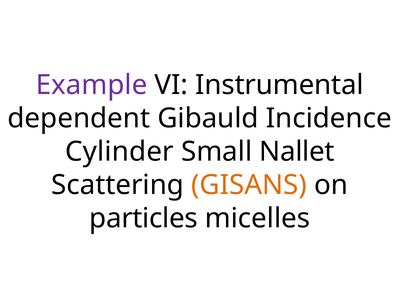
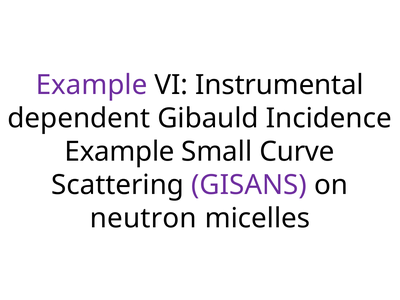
Cylinder: Cylinder -> Example (120, 152)
Nallet: Nallet -> Curve (297, 152)
GISANS colour: orange -> purple (249, 185)
particles: particles -> neutron (143, 218)
